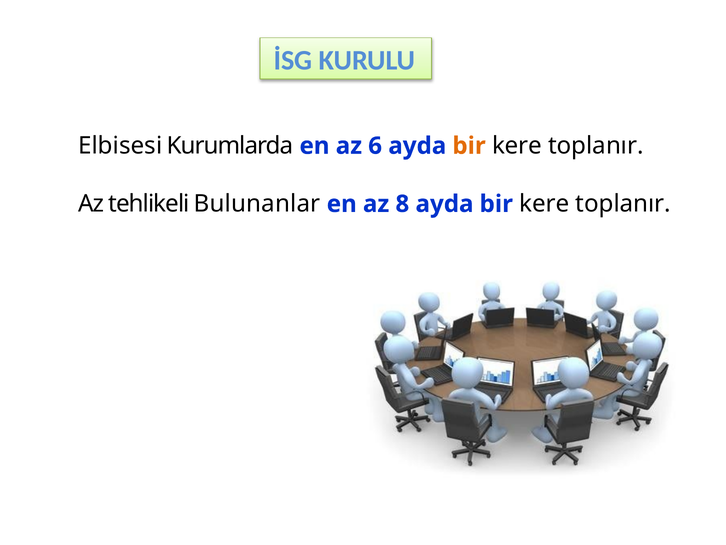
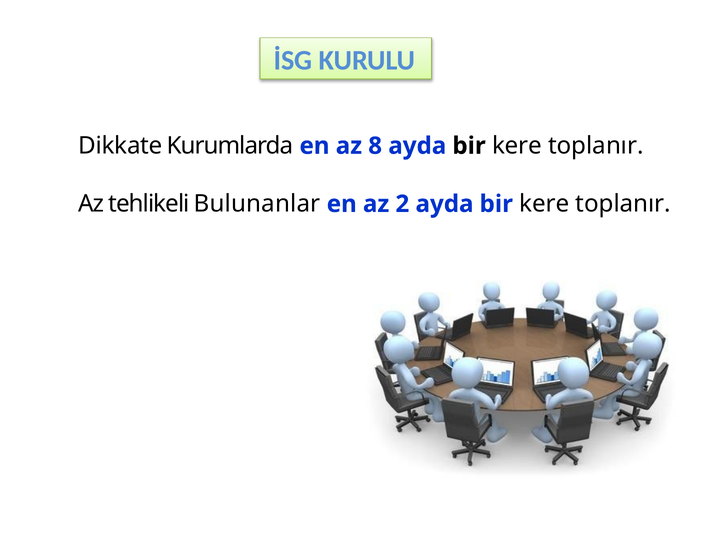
Elbisesi: Elbisesi -> Dikkate (120, 146)
6: 6 -> 8 (375, 146)
bir colour: orange -> black (469, 146)
8: 8 -> 2 (402, 204)
